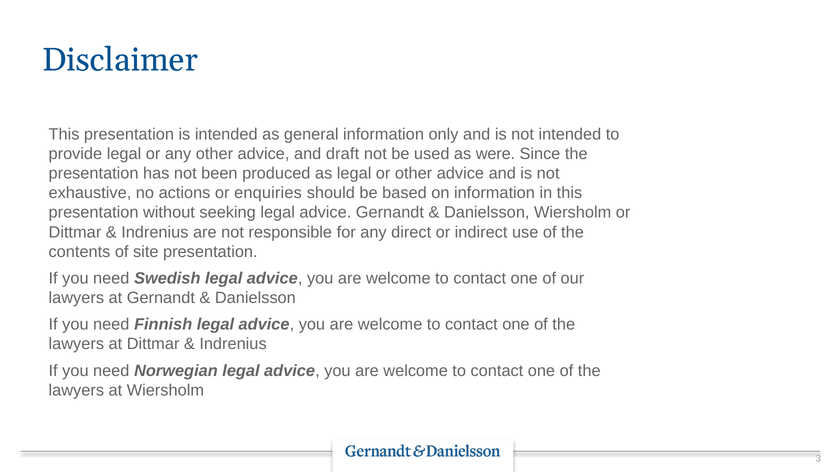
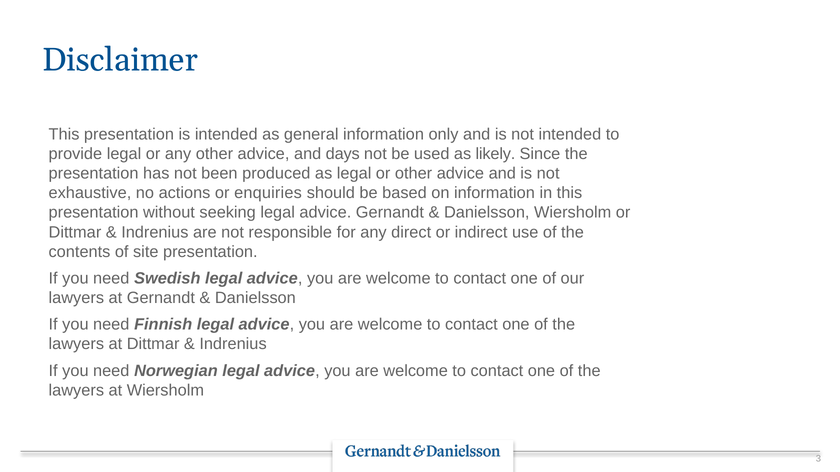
draft: draft -> days (343, 154)
were: were -> likely (495, 154)
